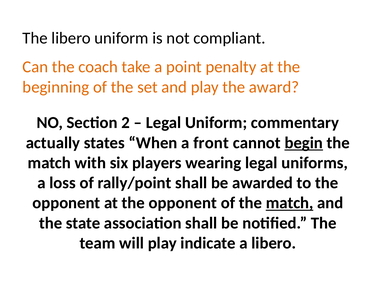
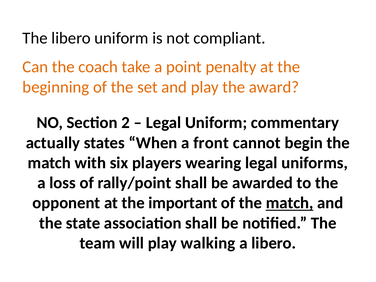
begin underline: present -> none (304, 143)
at the opponent: opponent -> important (183, 203)
indicate: indicate -> walking (208, 243)
